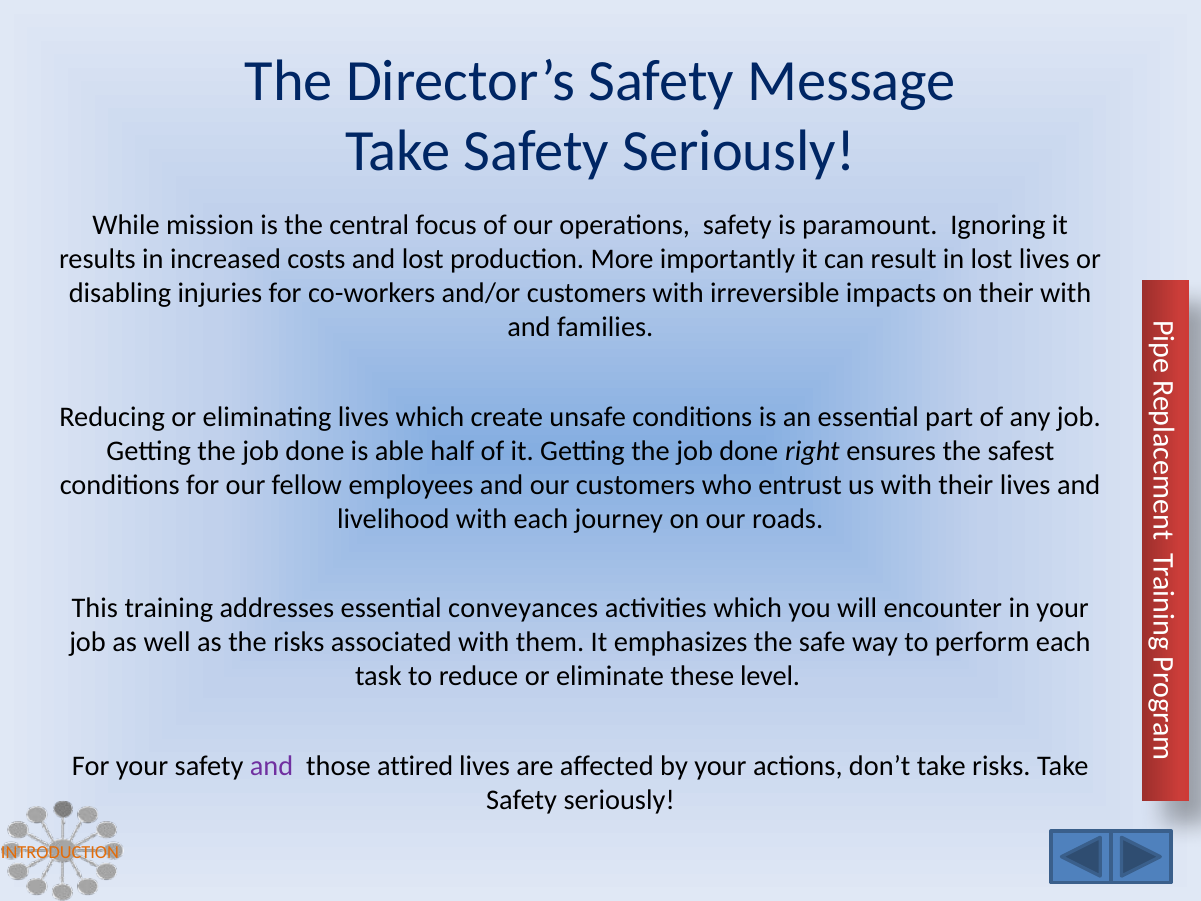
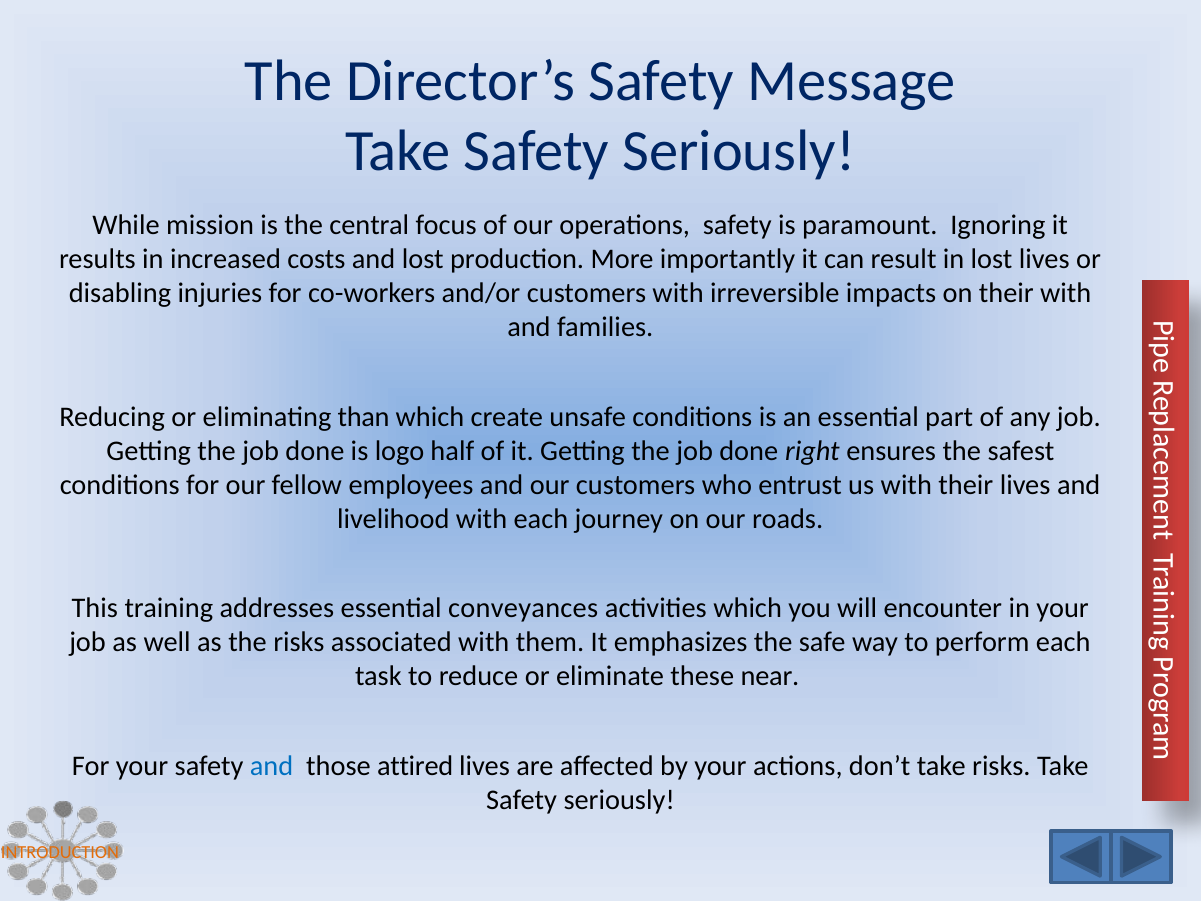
eliminating lives: lives -> than (364, 417)
able: able -> logo (400, 451)
level: level -> near (770, 676)
and colour: purple -> blue (272, 766)
